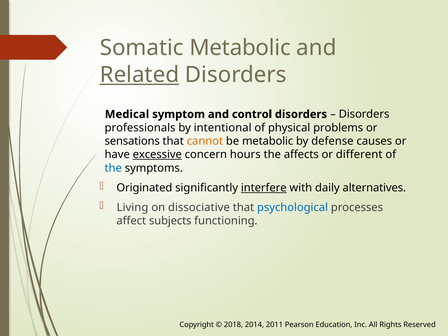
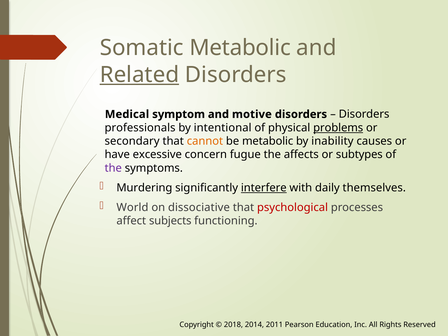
control: control -> motive (252, 114)
problems underline: none -> present (338, 128)
sensations: sensations -> secondary (132, 141)
defense: defense -> inability (332, 141)
excessive underline: present -> none (157, 155)
hours: hours -> fugue (245, 155)
different: different -> subtypes (359, 155)
the colour: blue -> purple (113, 168)
Originated: Originated -> Murdering (144, 188)
alternatives: alternatives -> themselves (374, 188)
Living: Living -> World (132, 207)
psychological colour: blue -> red (293, 207)
